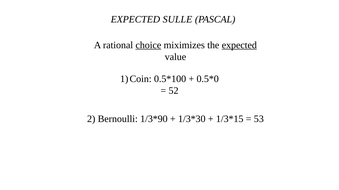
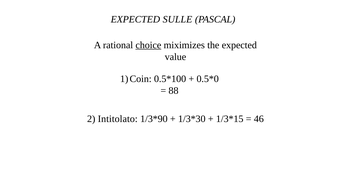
expected underline: present -> none (239, 45)
52: 52 -> 88 (174, 91)
Bernoulli: Bernoulli -> Intitolato (118, 119)
53: 53 -> 46 (259, 119)
